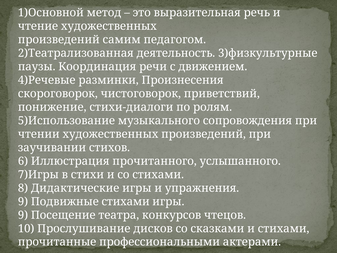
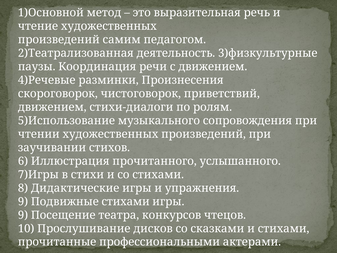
понижение: понижение -> движением (52, 107)
